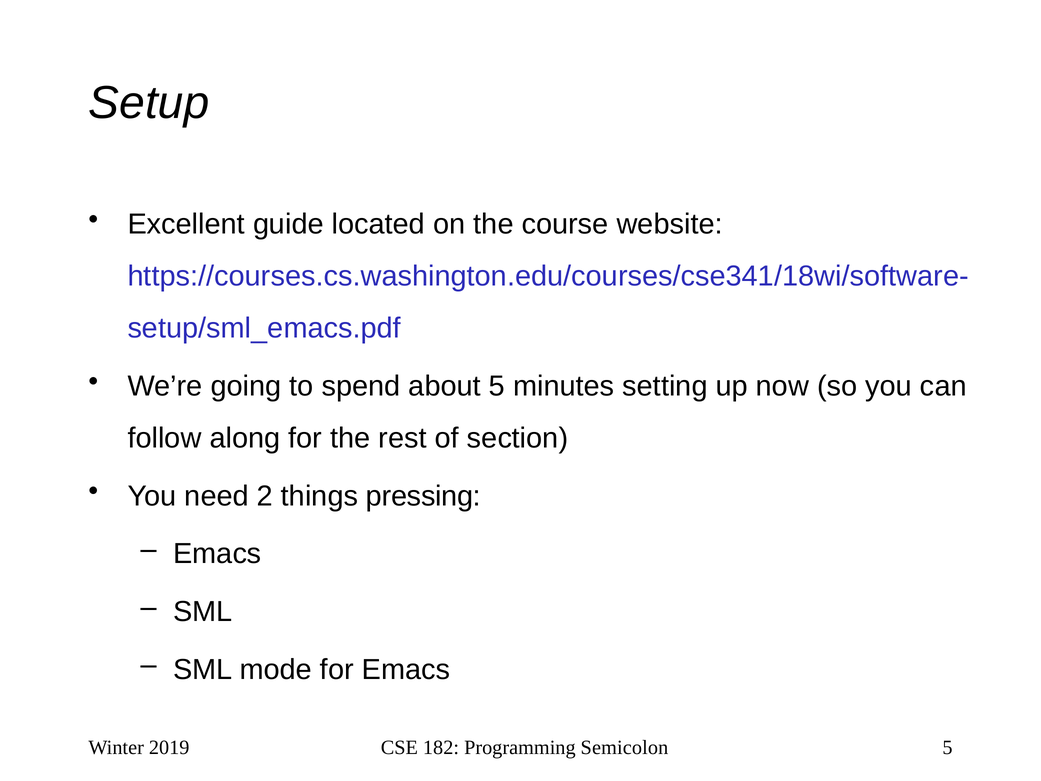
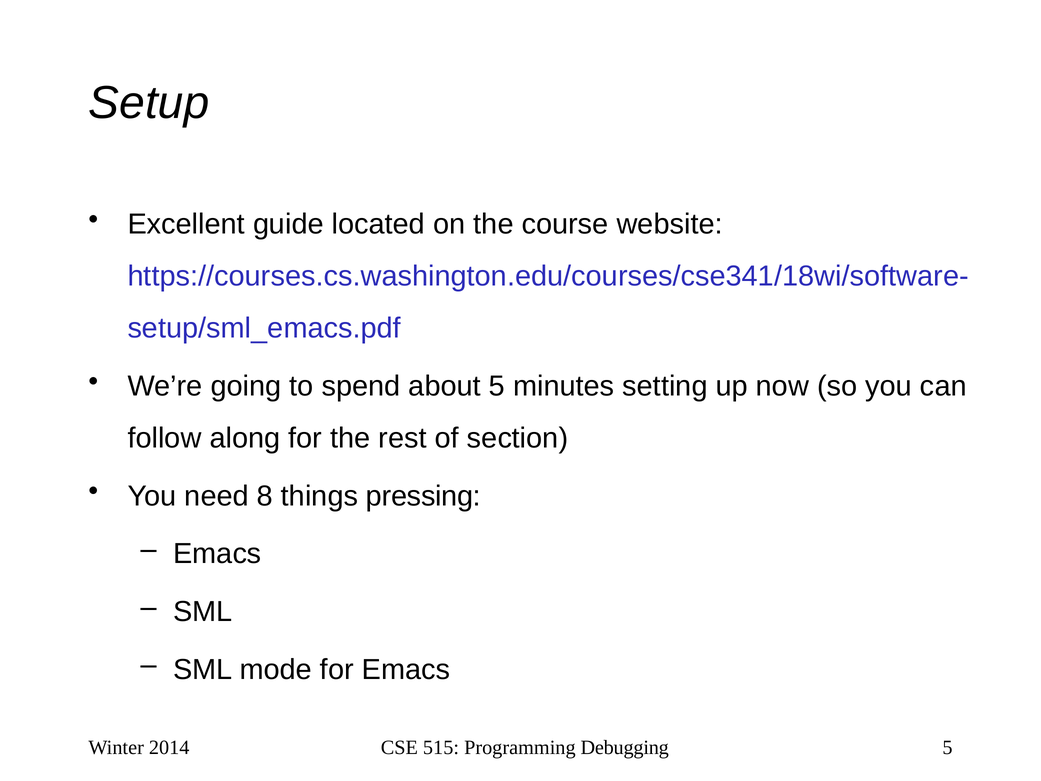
2: 2 -> 8 (265, 496)
2019: 2019 -> 2014 (169, 747)
182: 182 -> 515 (441, 747)
Semicolon: Semicolon -> Debugging (625, 747)
